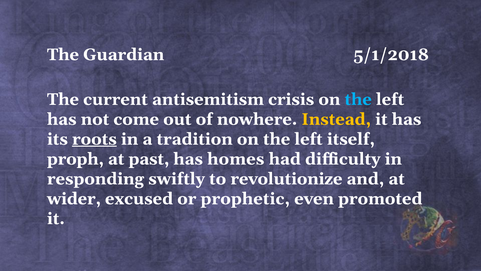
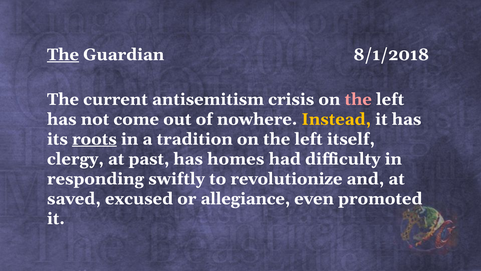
The underline: none -> present (63, 55)
5/1/2018: 5/1/2018 -> 8/1/2018 (391, 55)
the colour: light blue -> pink (358, 99)
proph: proph -> clergy (75, 159)
wider: wider -> saved (74, 198)
prophetic: prophetic -> allegiance (245, 198)
